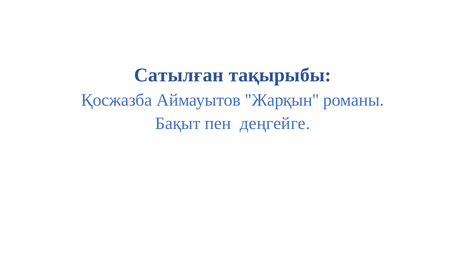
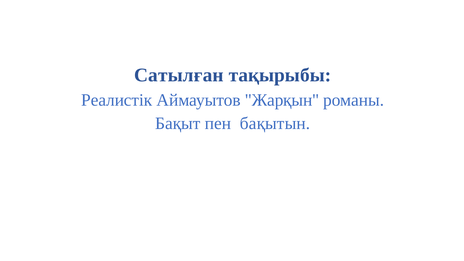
Қосжазба: Қосжазба -> Реалистік (117, 100)
деңгейге: деңгейге -> бақытын (275, 124)
